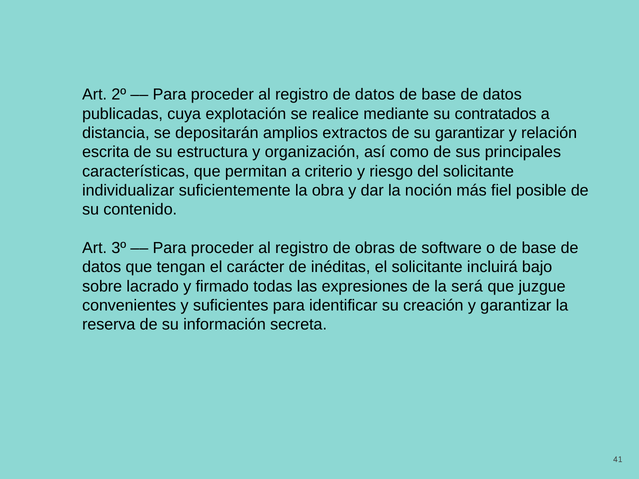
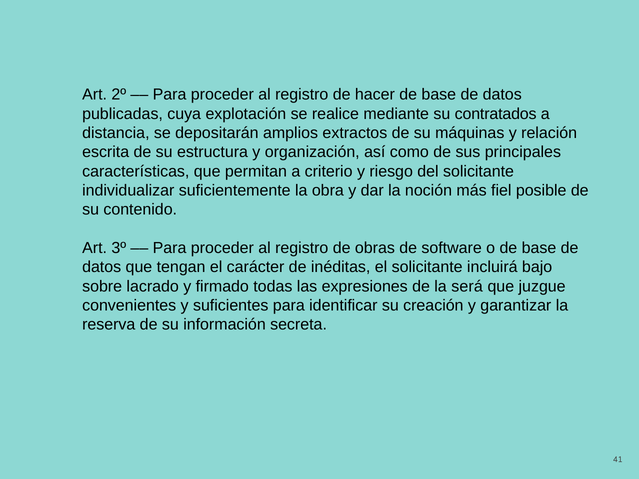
registro de datos: datos -> hacer (375, 95)
su garantizar: garantizar -> máquinas (470, 133)
